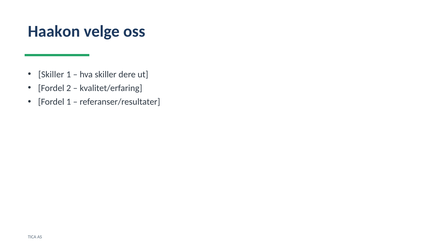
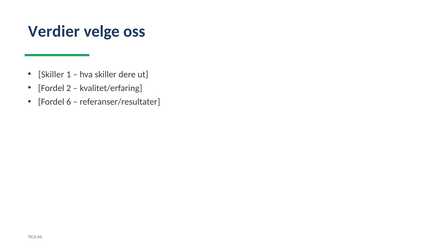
Haakon: Haakon -> Verdier (54, 31)
Fordel 1: 1 -> 6 (69, 102)
